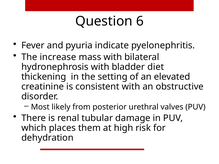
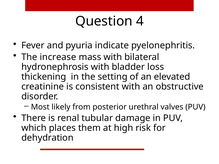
6: 6 -> 4 (140, 21)
diet: diet -> loss (156, 67)
